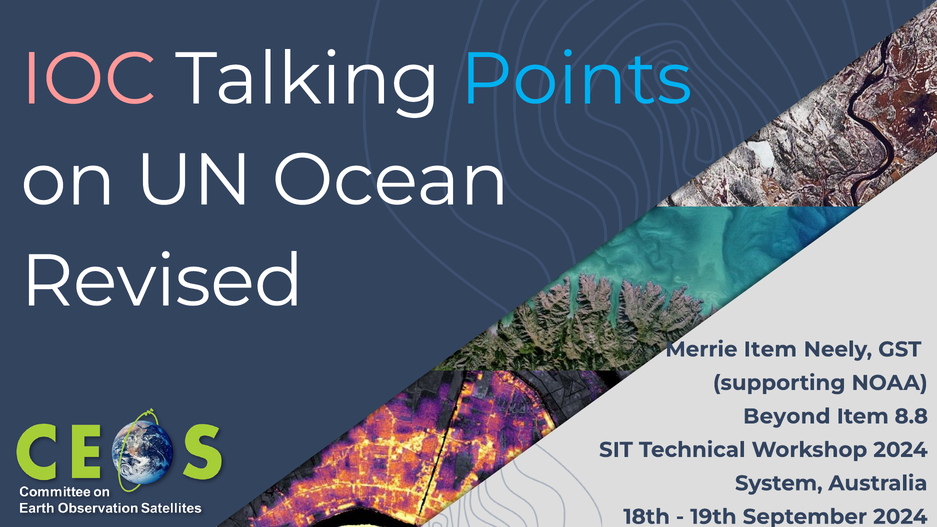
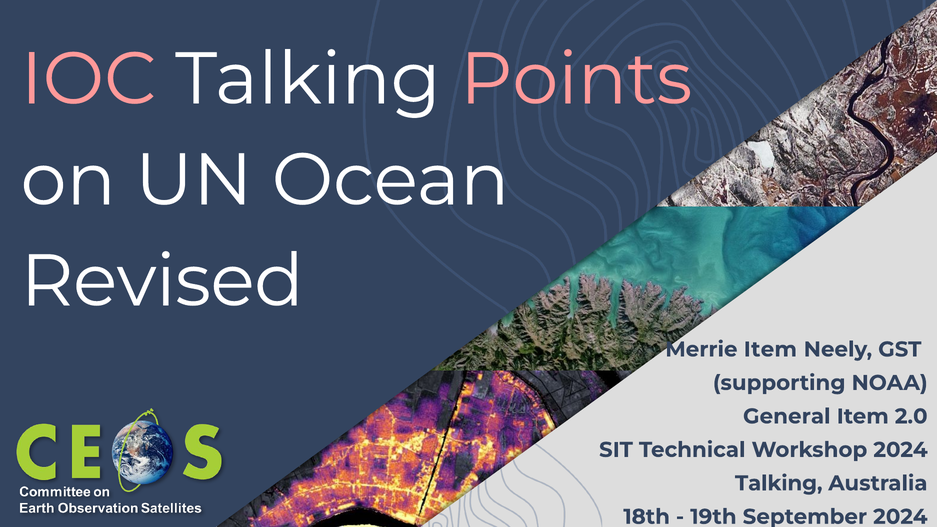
Points colour: light blue -> pink (576, 79)
Beyond: Beyond -> General (787, 416)
8.8: 8.8 -> 2.0 (911, 416)
System: System -> Talking (779, 483)
